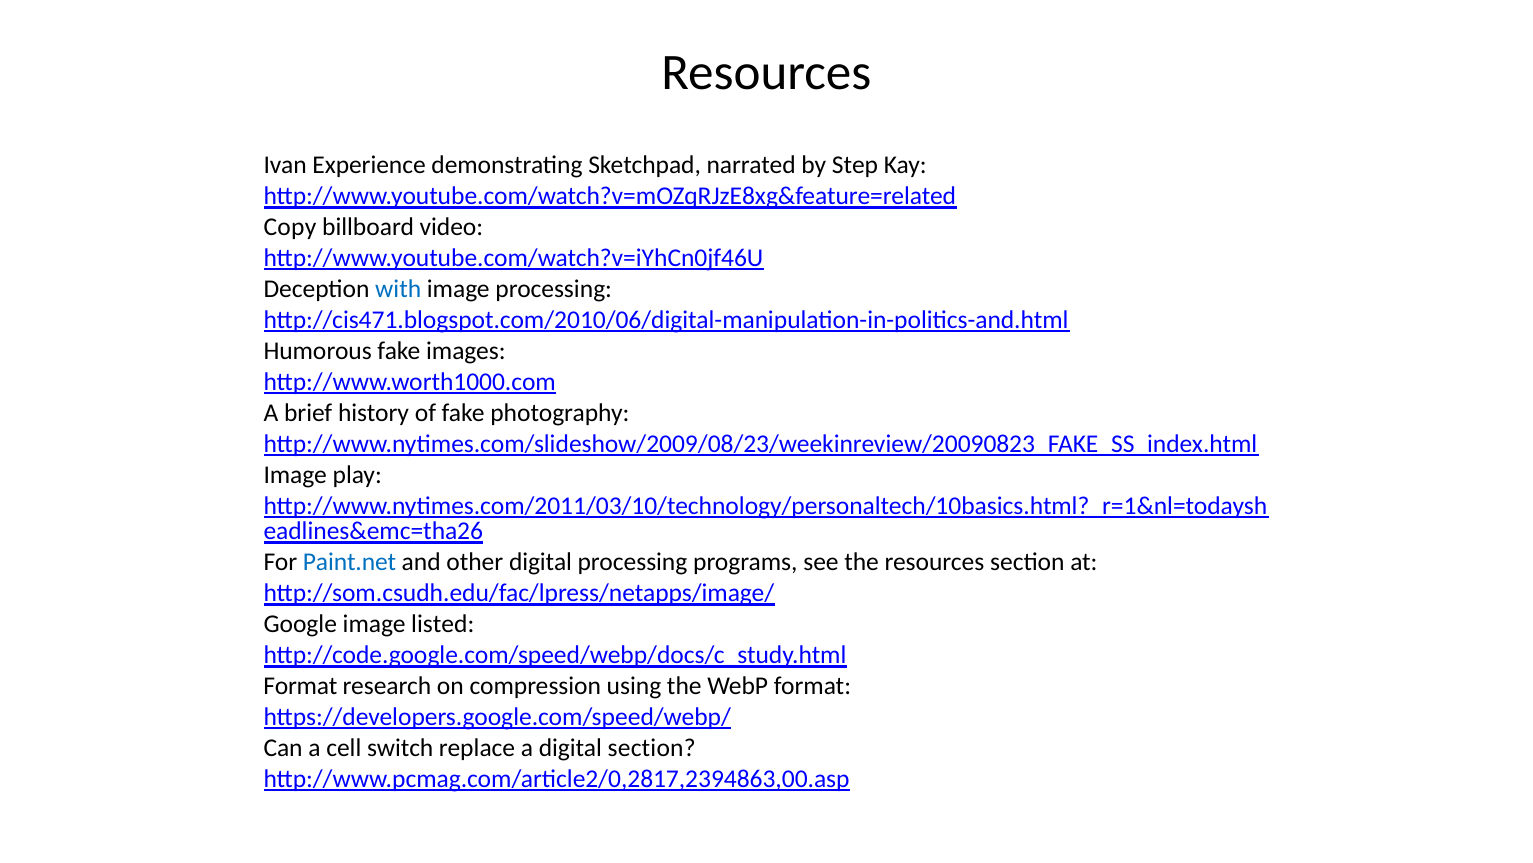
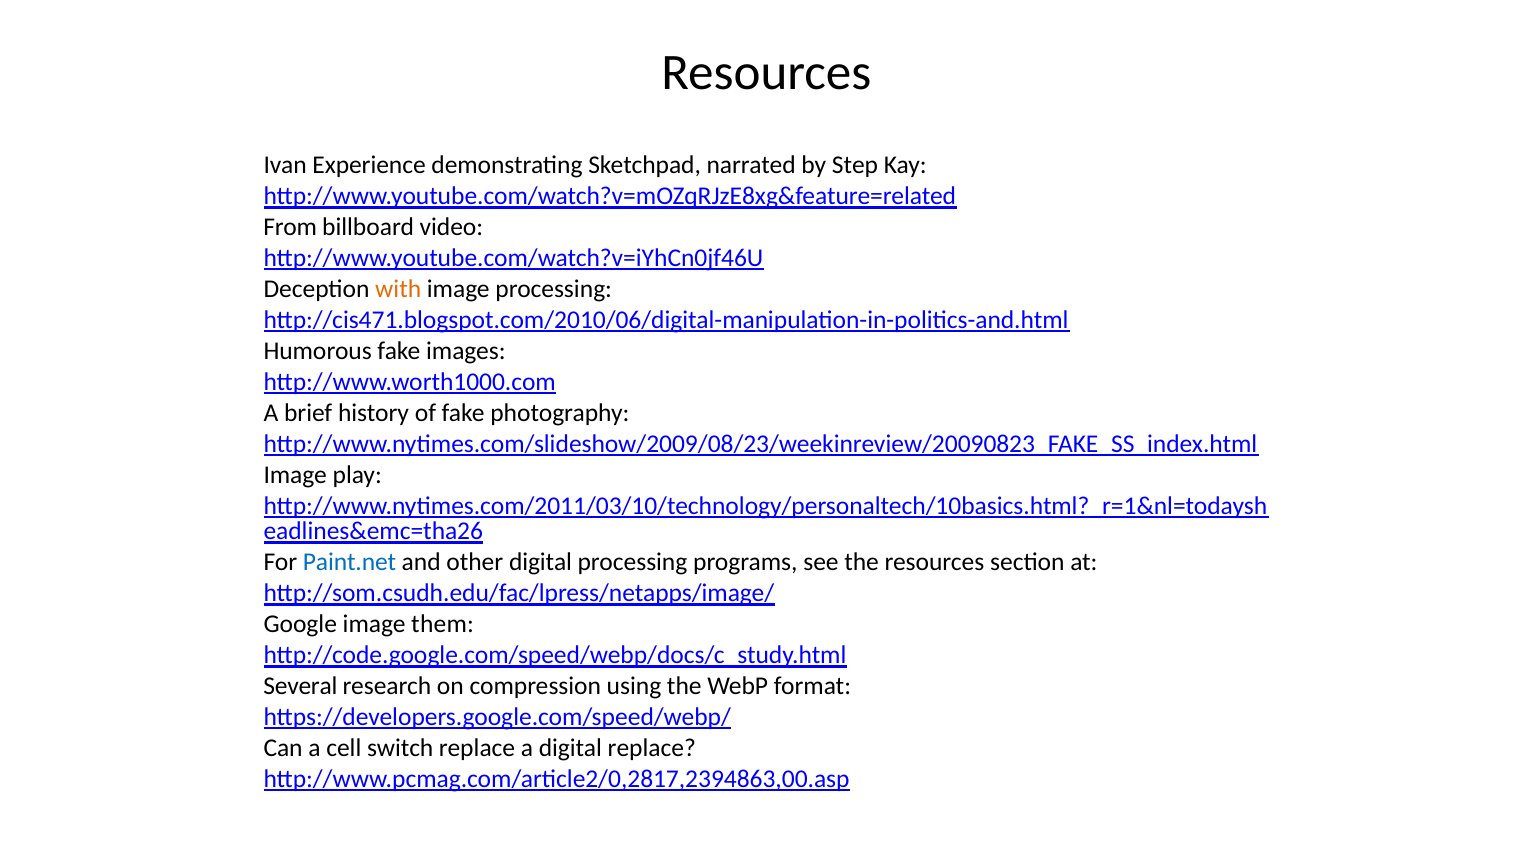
Copy: Copy -> From (290, 227)
with colour: blue -> orange (398, 289)
listed: listed -> them (443, 624)
Format: Format -> Several (300, 686)
digital section: section -> replace (652, 748)
